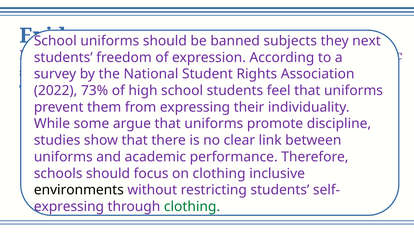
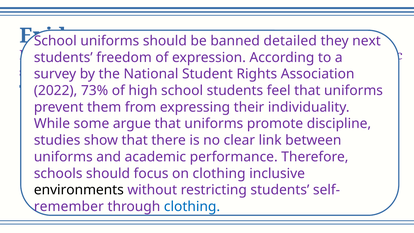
subjects: subjects -> detailed (290, 41)
expressing: expressing -> remember (69, 206)
clothing colour: green -> blue (192, 206)
